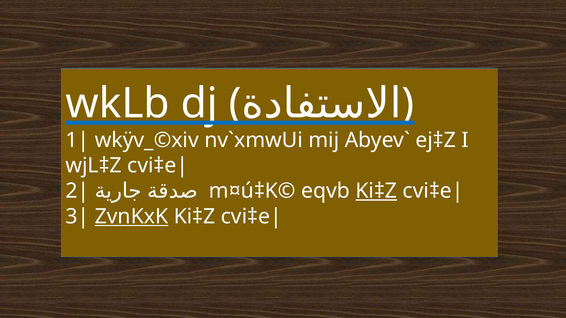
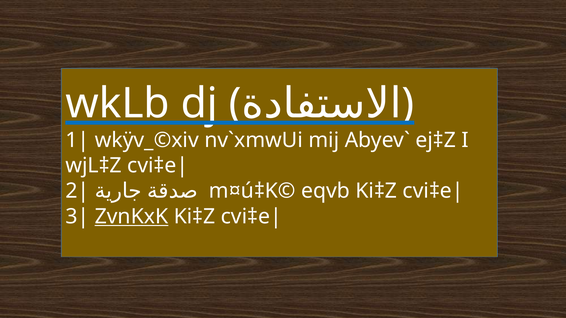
Ki‡Z underline: present -> none (376, 191)
